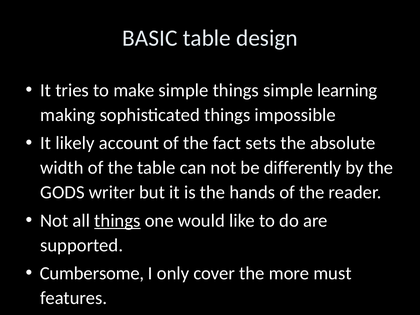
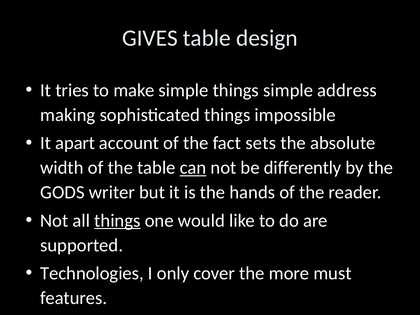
BASIC: BASIC -> GIVES (150, 38)
learning: learning -> address (347, 90)
likely: likely -> apart (75, 143)
can underline: none -> present (193, 168)
Cumbersome: Cumbersome -> Technologies (92, 273)
